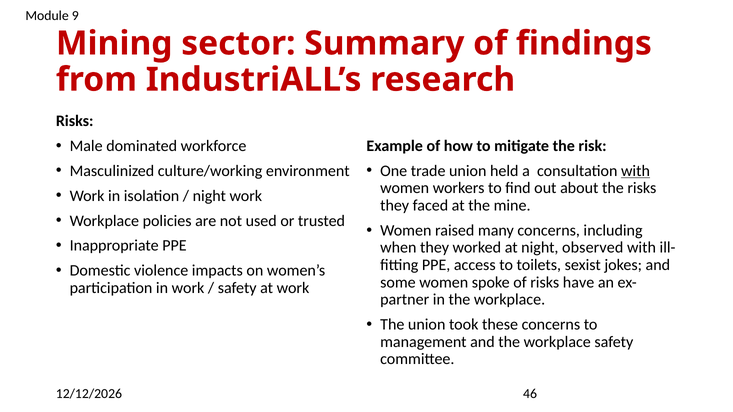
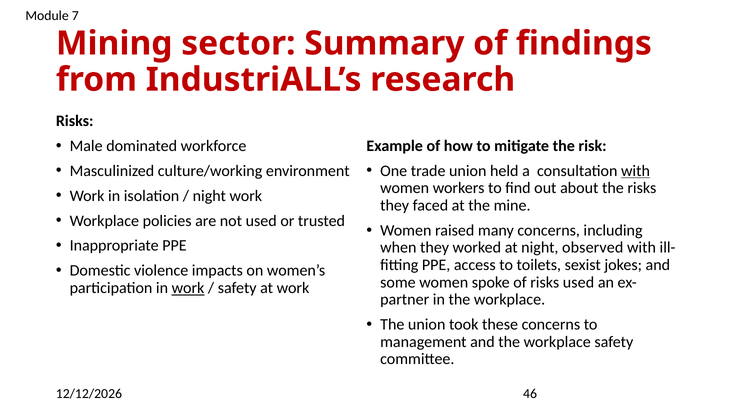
9: 9 -> 7 (75, 16)
risks have: have -> used (579, 283)
work underline: none -> present (188, 288)
